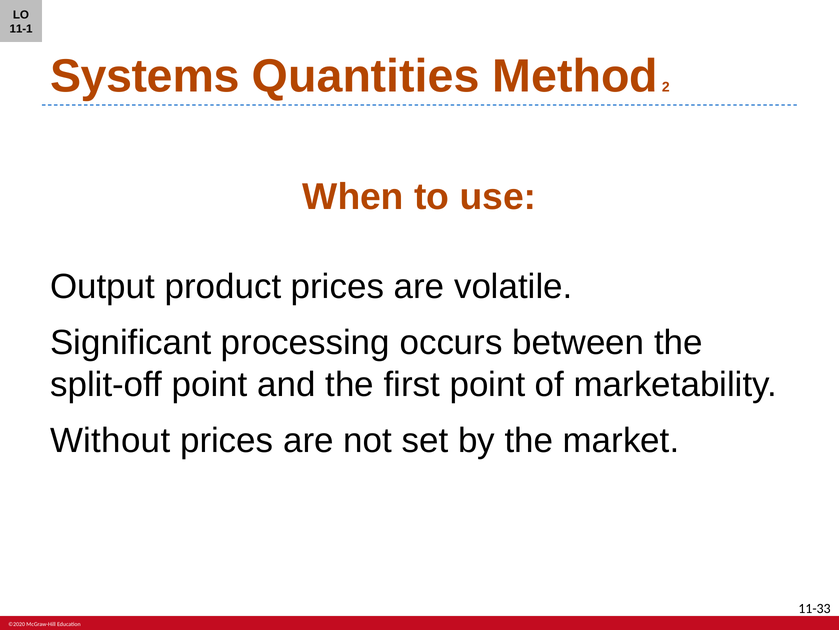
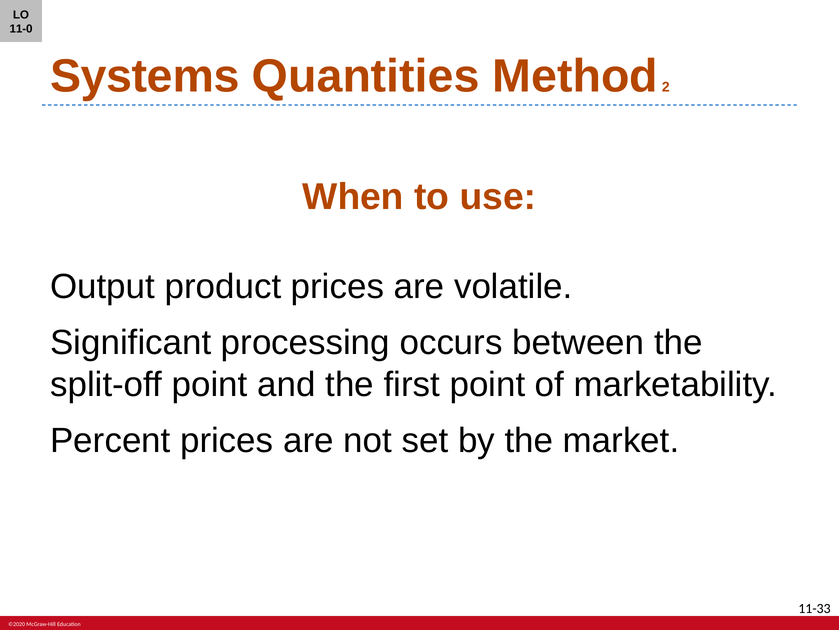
11-1: 11-1 -> 11-0 (21, 29)
Without: Without -> Percent (110, 440)
